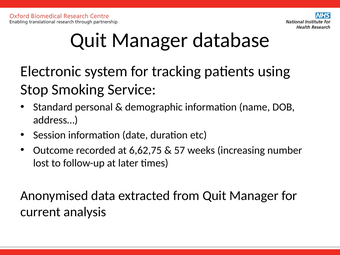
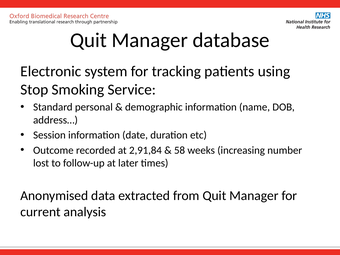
6,62,75: 6,62,75 -> 2,91,84 (145, 150)
57: 57 -> 58 (180, 150)
